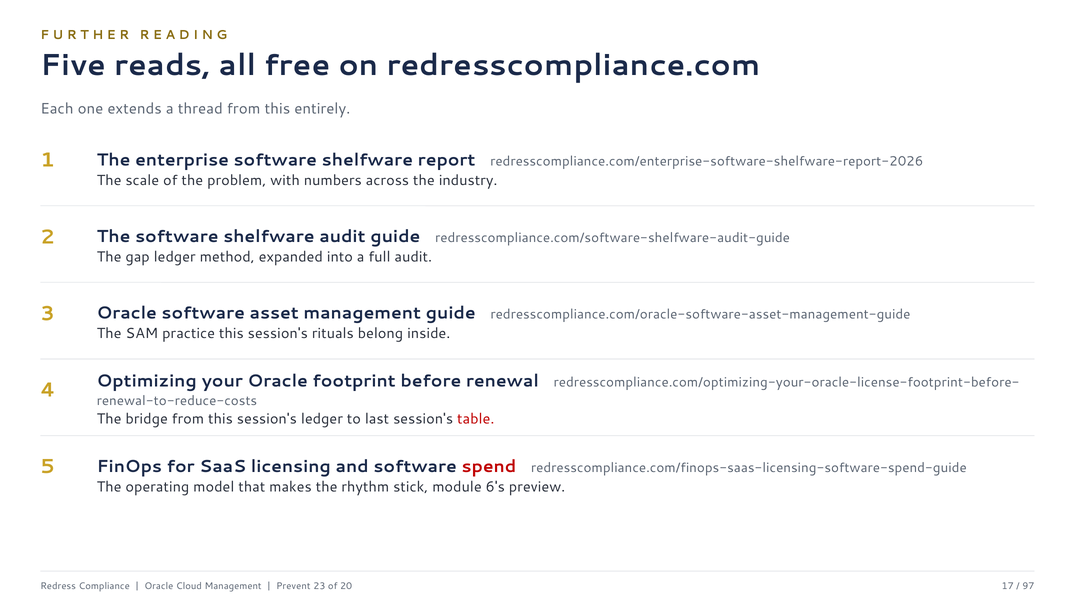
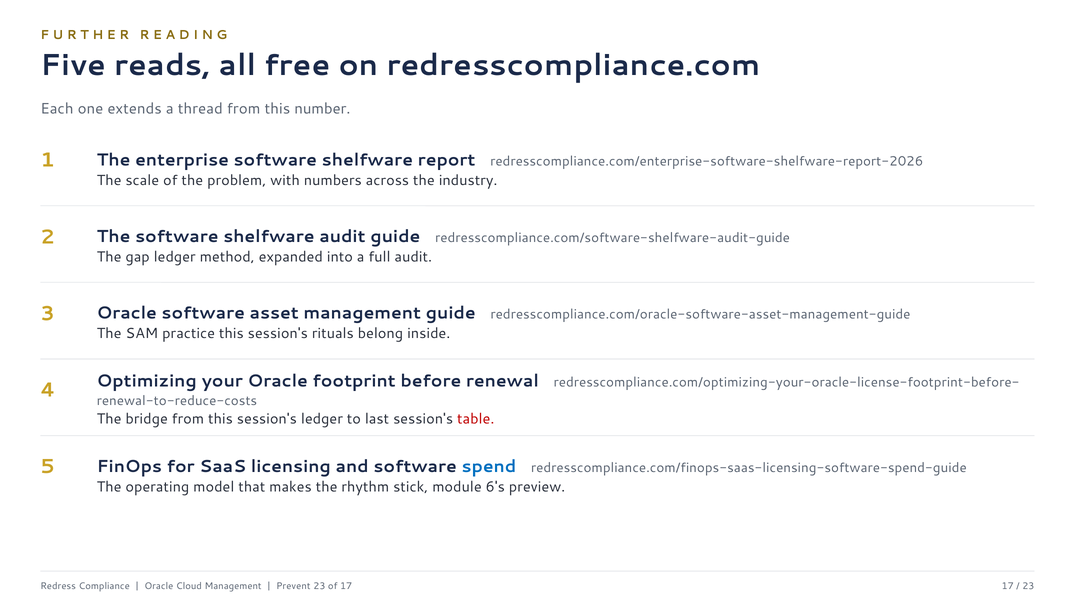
entirely: entirely -> number (322, 109)
spend colour: red -> blue (489, 466)
of 20: 20 -> 17 (346, 586)
97: 97 -> 23 (1028, 586)
